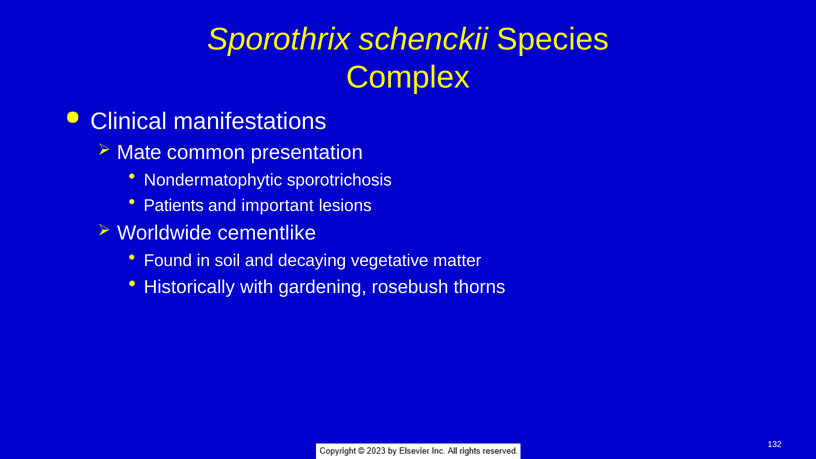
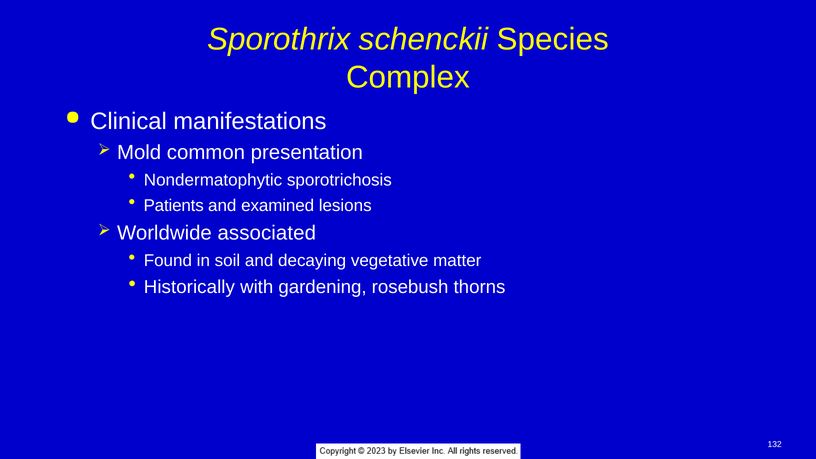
Mate: Mate -> Mold (139, 153)
important: important -> examined (278, 205)
cementlike: cementlike -> associated (267, 233)
